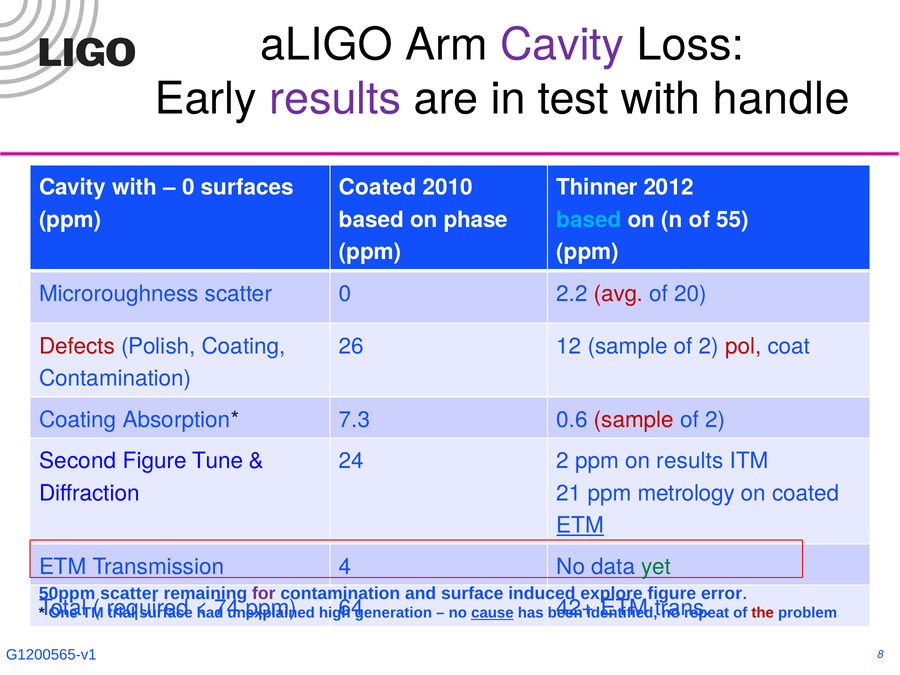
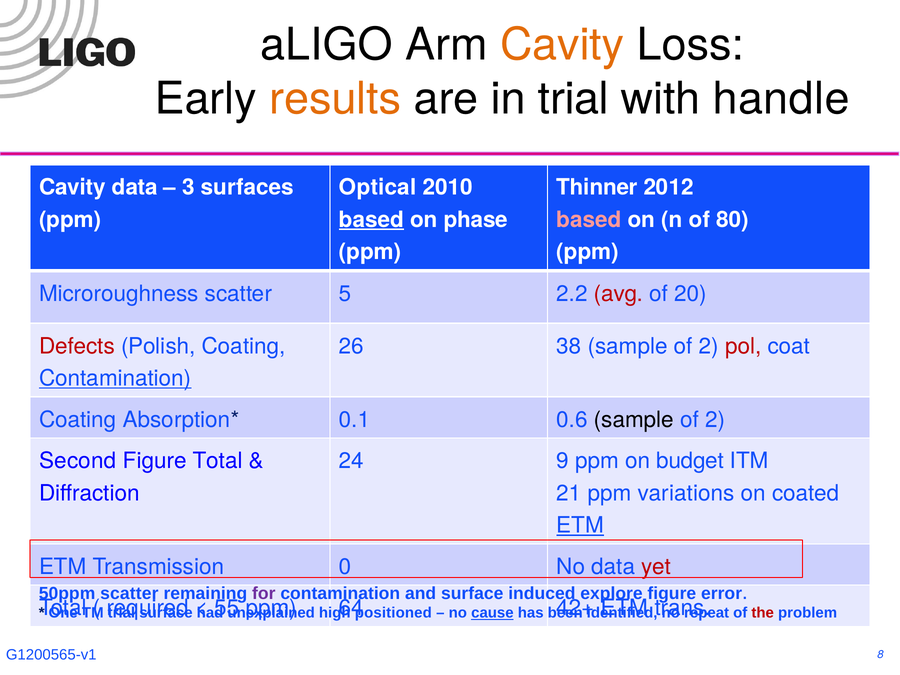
Cavity colour: purple -> orange (562, 45)
results colour: purple -> orange (335, 99)
in test: test -> trial (573, 99)
Cavity with: with -> data (135, 187)
0: 0 -> 3 (188, 187)
Coated: Coated -> Optical (378, 187)
based underline: none -> present (371, 220)
based colour: light blue -> pink (589, 220)
55: 55 -> 80 (732, 220)
scatter 0: 0 -> 5 (345, 294)
12: 12 -> 38 (569, 346)
Contamination underline: none -> present (115, 378)
7.3: 7.3 -> 0.1 (355, 420)
sample colour: red -> black (634, 420)
Figure Tune: Tune -> Total (218, 461)
24 2: 2 -> 9 (563, 461)
on results: results -> budget (690, 461)
metrology: metrology -> variations (686, 493)
4: 4 -> 0 (345, 567)
yet colour: green -> red (656, 567)
74: 74 -> 55 (227, 608)
generation: generation -> positioned (393, 613)
